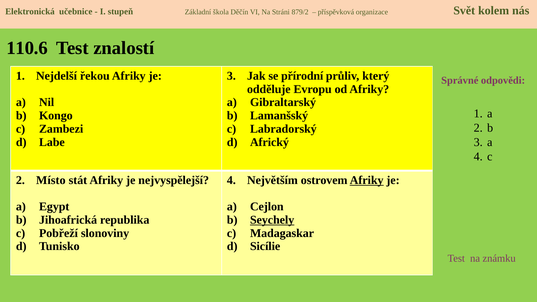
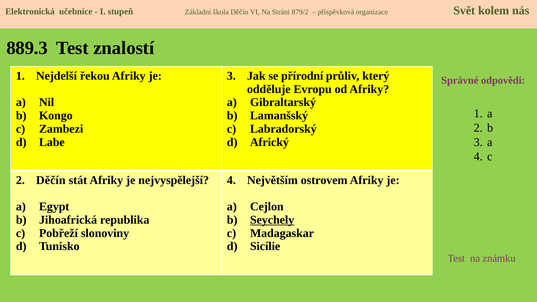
110.6: 110.6 -> 889.3 (27, 48)
Místo: Místo -> Děčín (51, 180)
Afriky underline: present -> none (367, 180)
